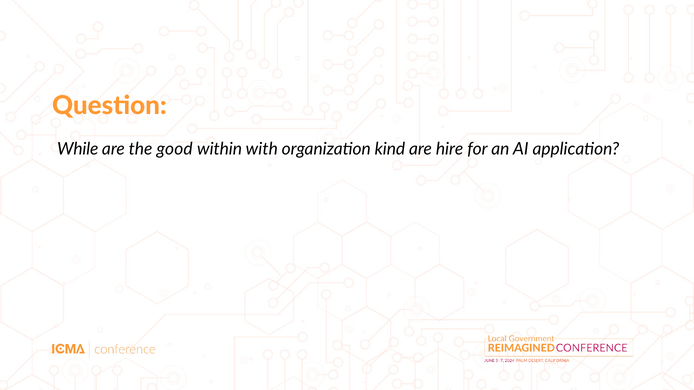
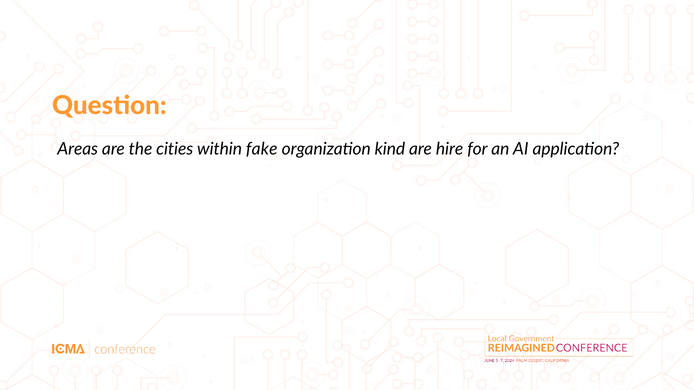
While: While -> Areas (78, 149)
good: good -> cities (175, 149)
with: with -> fake (262, 149)
